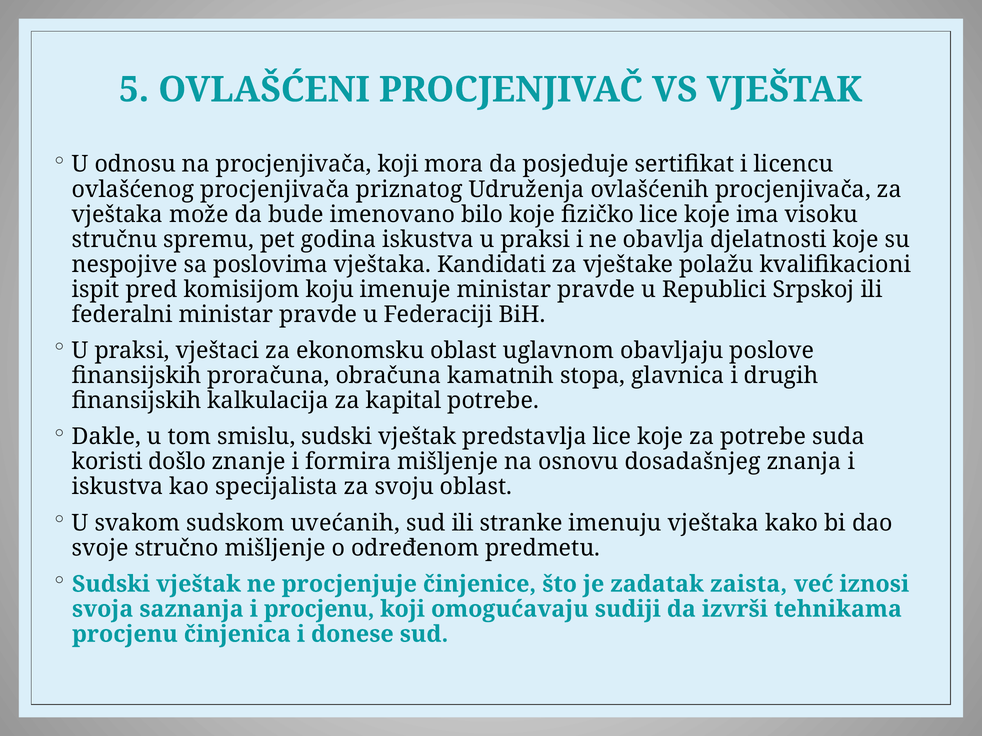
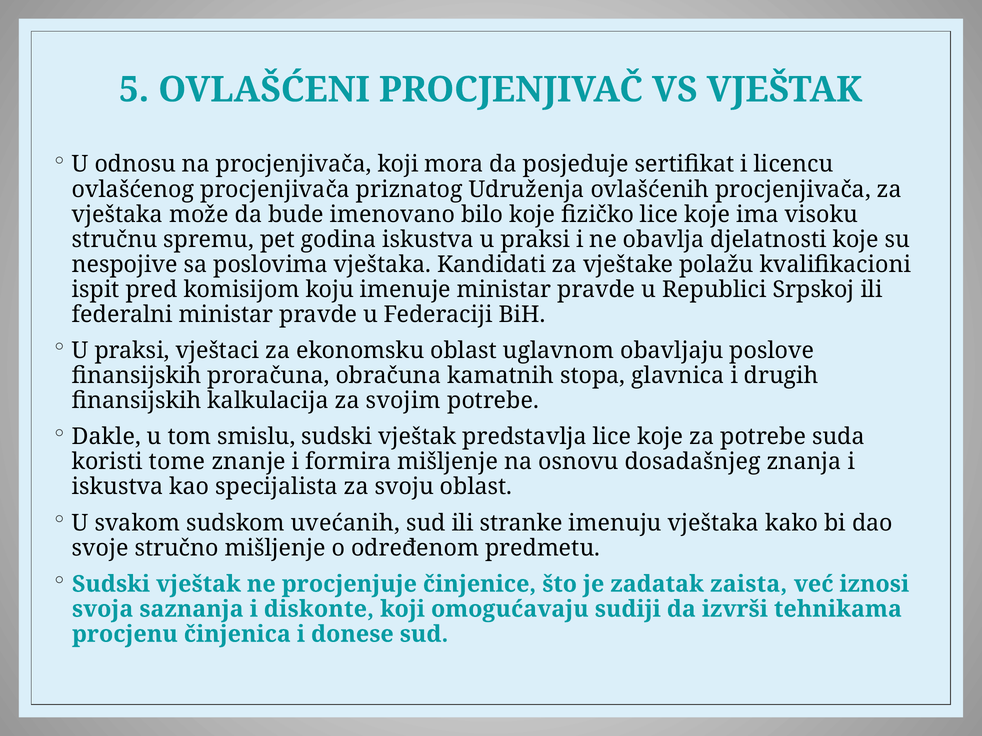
kapital: kapital -> svojim (403, 401)
došlo: došlo -> tome (177, 462)
i procjenu: procjenu -> diskonte (319, 609)
